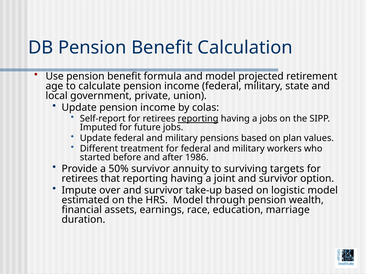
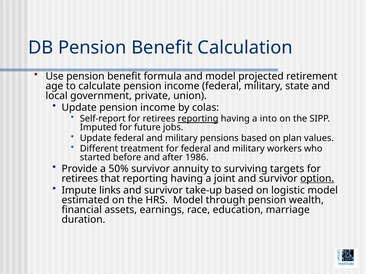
a jobs: jobs -> into (268, 119)
option underline: none -> present (317, 179)
over: over -> links (110, 191)
